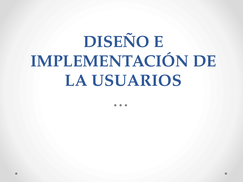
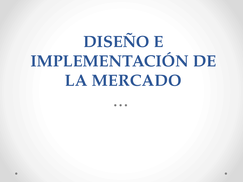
USUARIOS: USUARIOS -> MERCADO (137, 81)
